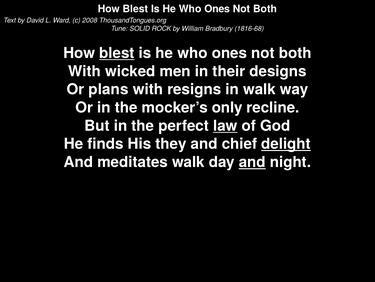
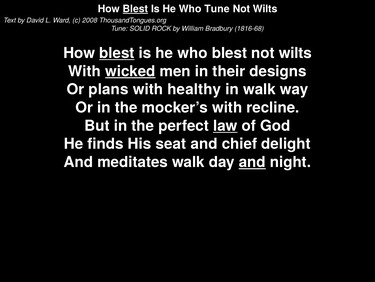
Blest underline: none -> present (135, 9)
Ones: Ones -> Tune (217, 9)
Both: Both -> Wilts (265, 9)
ones: ones -> blest (229, 53)
both: both -> wilts (295, 53)
wicked underline: none -> present (130, 71)
resigns: resigns -> healthy (194, 89)
mocker’s only: only -> with (227, 107)
they: they -> seat (171, 144)
delight underline: present -> none (286, 144)
